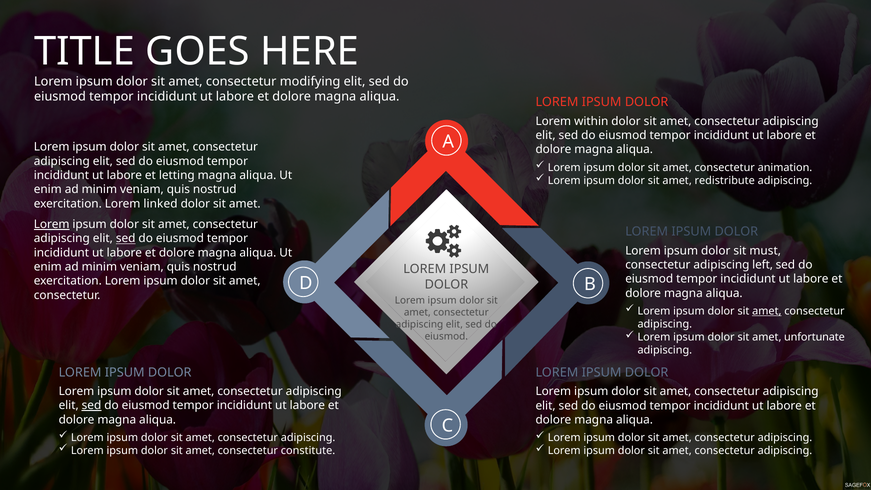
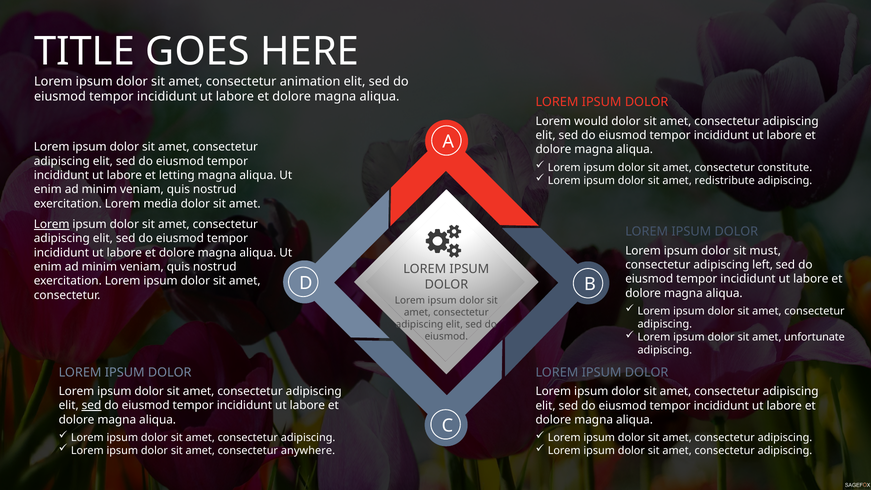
modifying: modifying -> animation (310, 81)
within: within -> would (591, 121)
animation: animation -> constitute (785, 167)
linked: linked -> media (161, 204)
sed underline: present -> none (126, 238)
amet underline: present -> none (767, 311)
constitute: constitute -> anywhere (308, 451)
